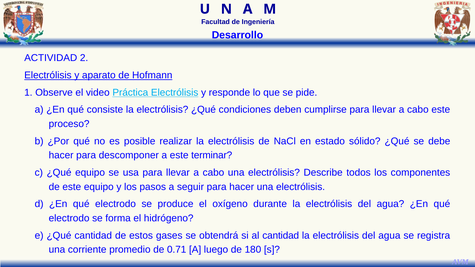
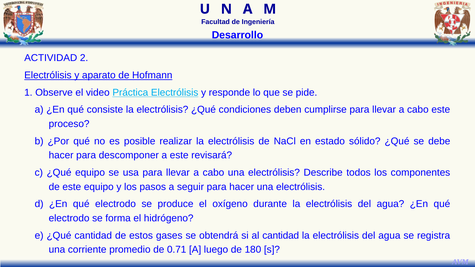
terminar: terminar -> revisará (212, 155)
